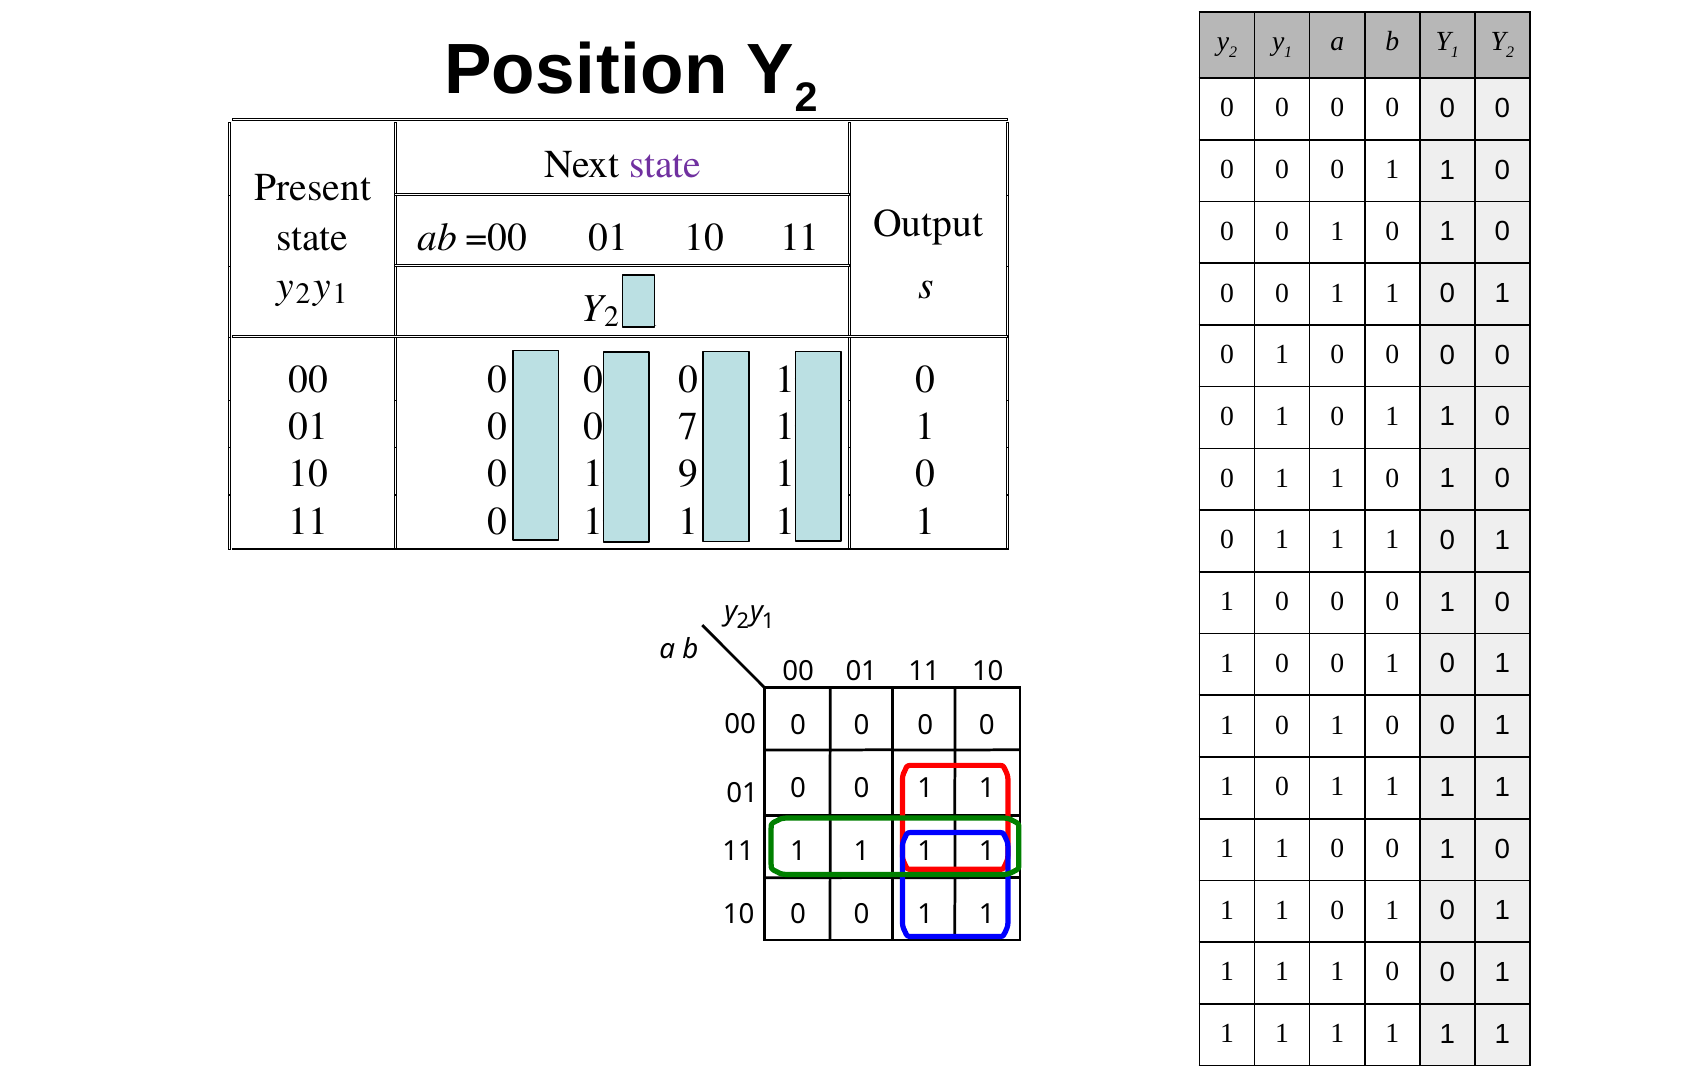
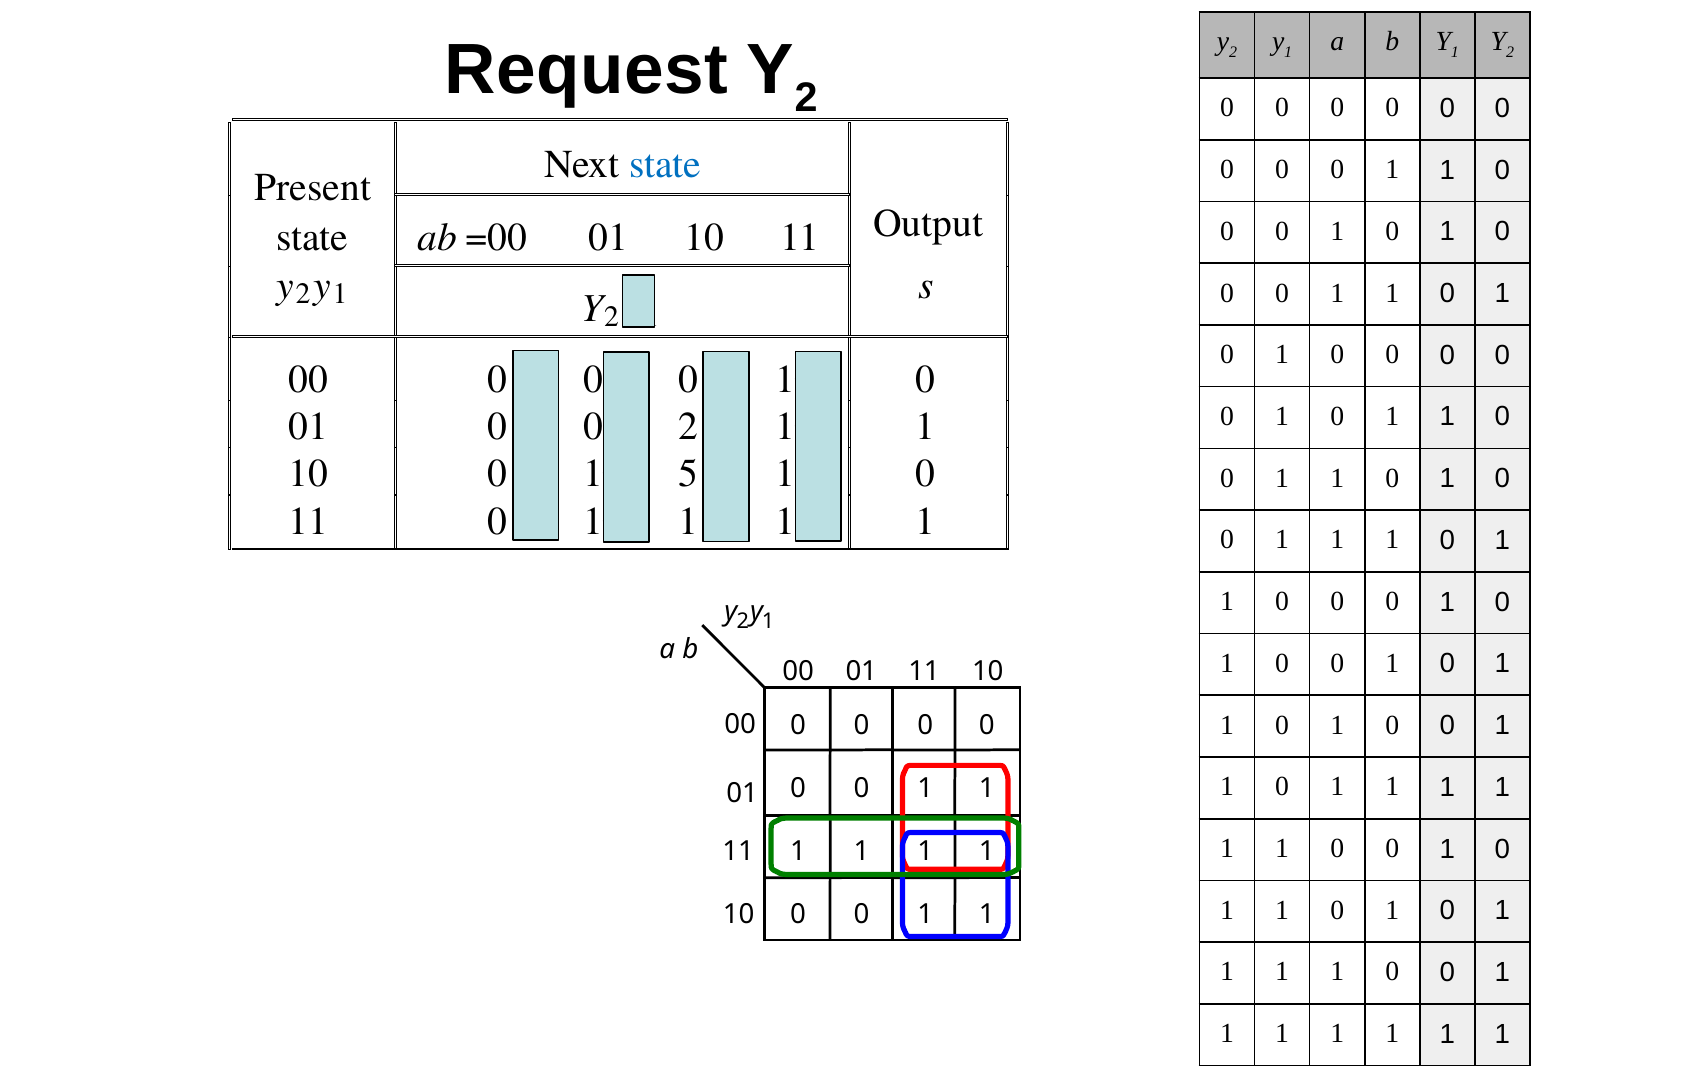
Position: Position -> Request (586, 70)
state colour: purple -> blue (665, 165)
7: 7 -> 2 (689, 427)
9: 9 -> 5 (689, 474)
